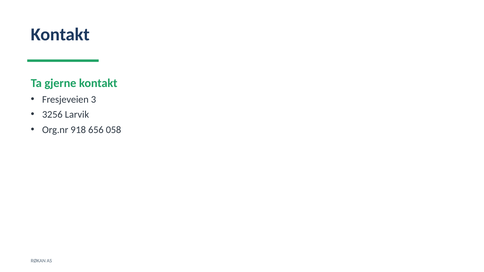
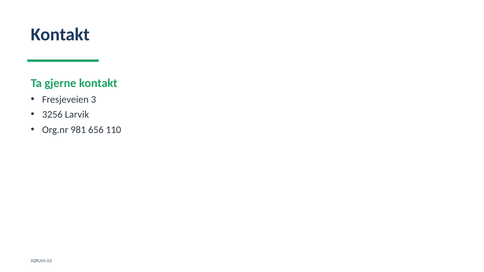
918: 918 -> 981 (78, 130)
058: 058 -> 110 (114, 130)
